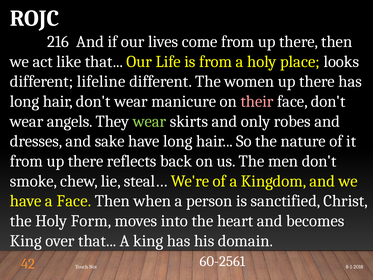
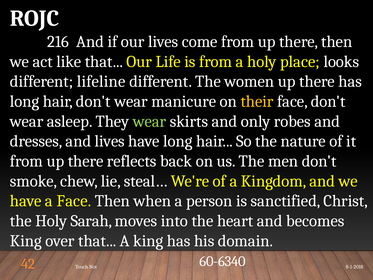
their colour: pink -> yellow (257, 101)
angels: angels -> asleep (70, 121)
and sake: sake -> lives (110, 141)
Form: Form -> Sarah (91, 221)
60-2561: 60-2561 -> 60-6340 (223, 261)
